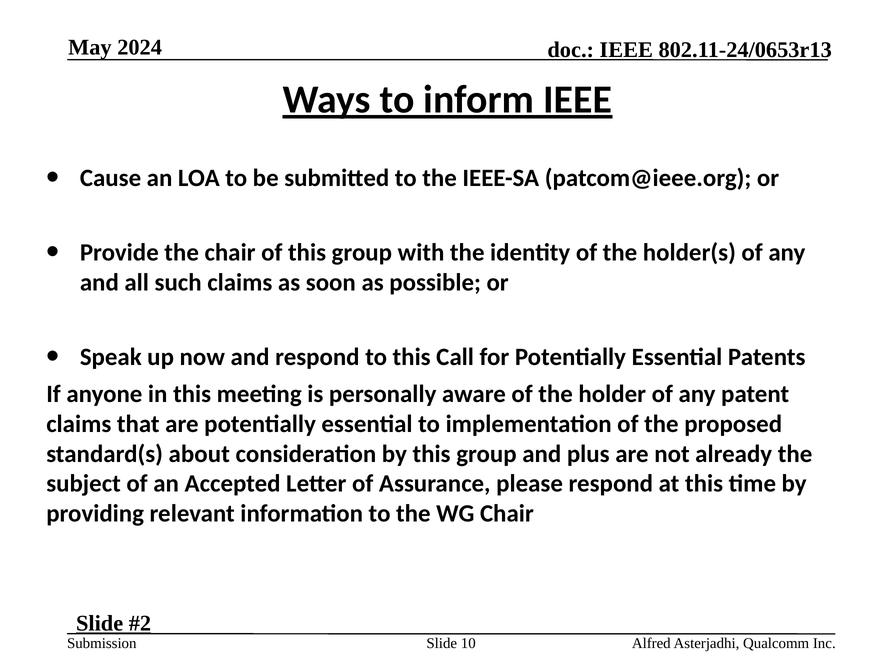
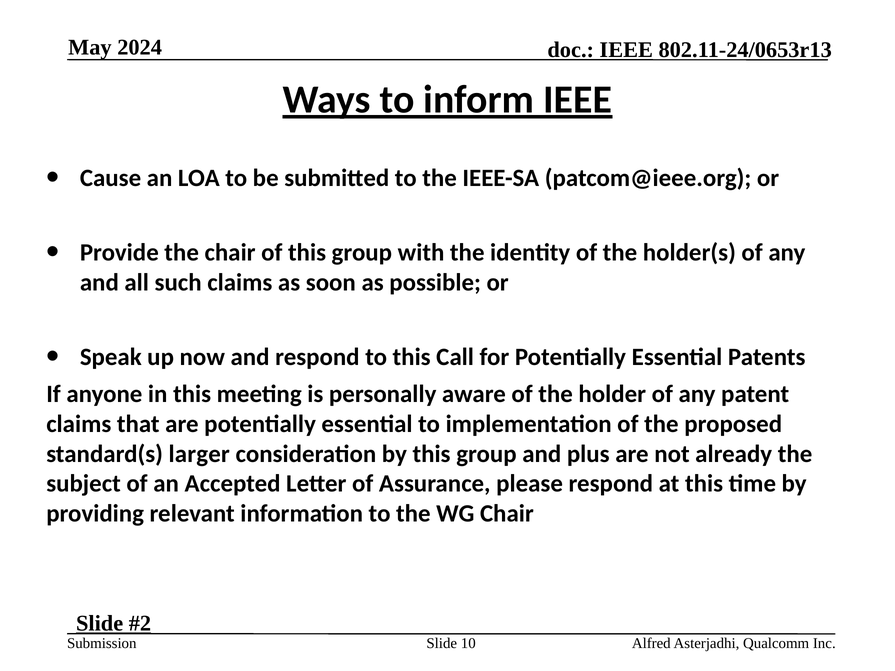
about: about -> larger (199, 454)
